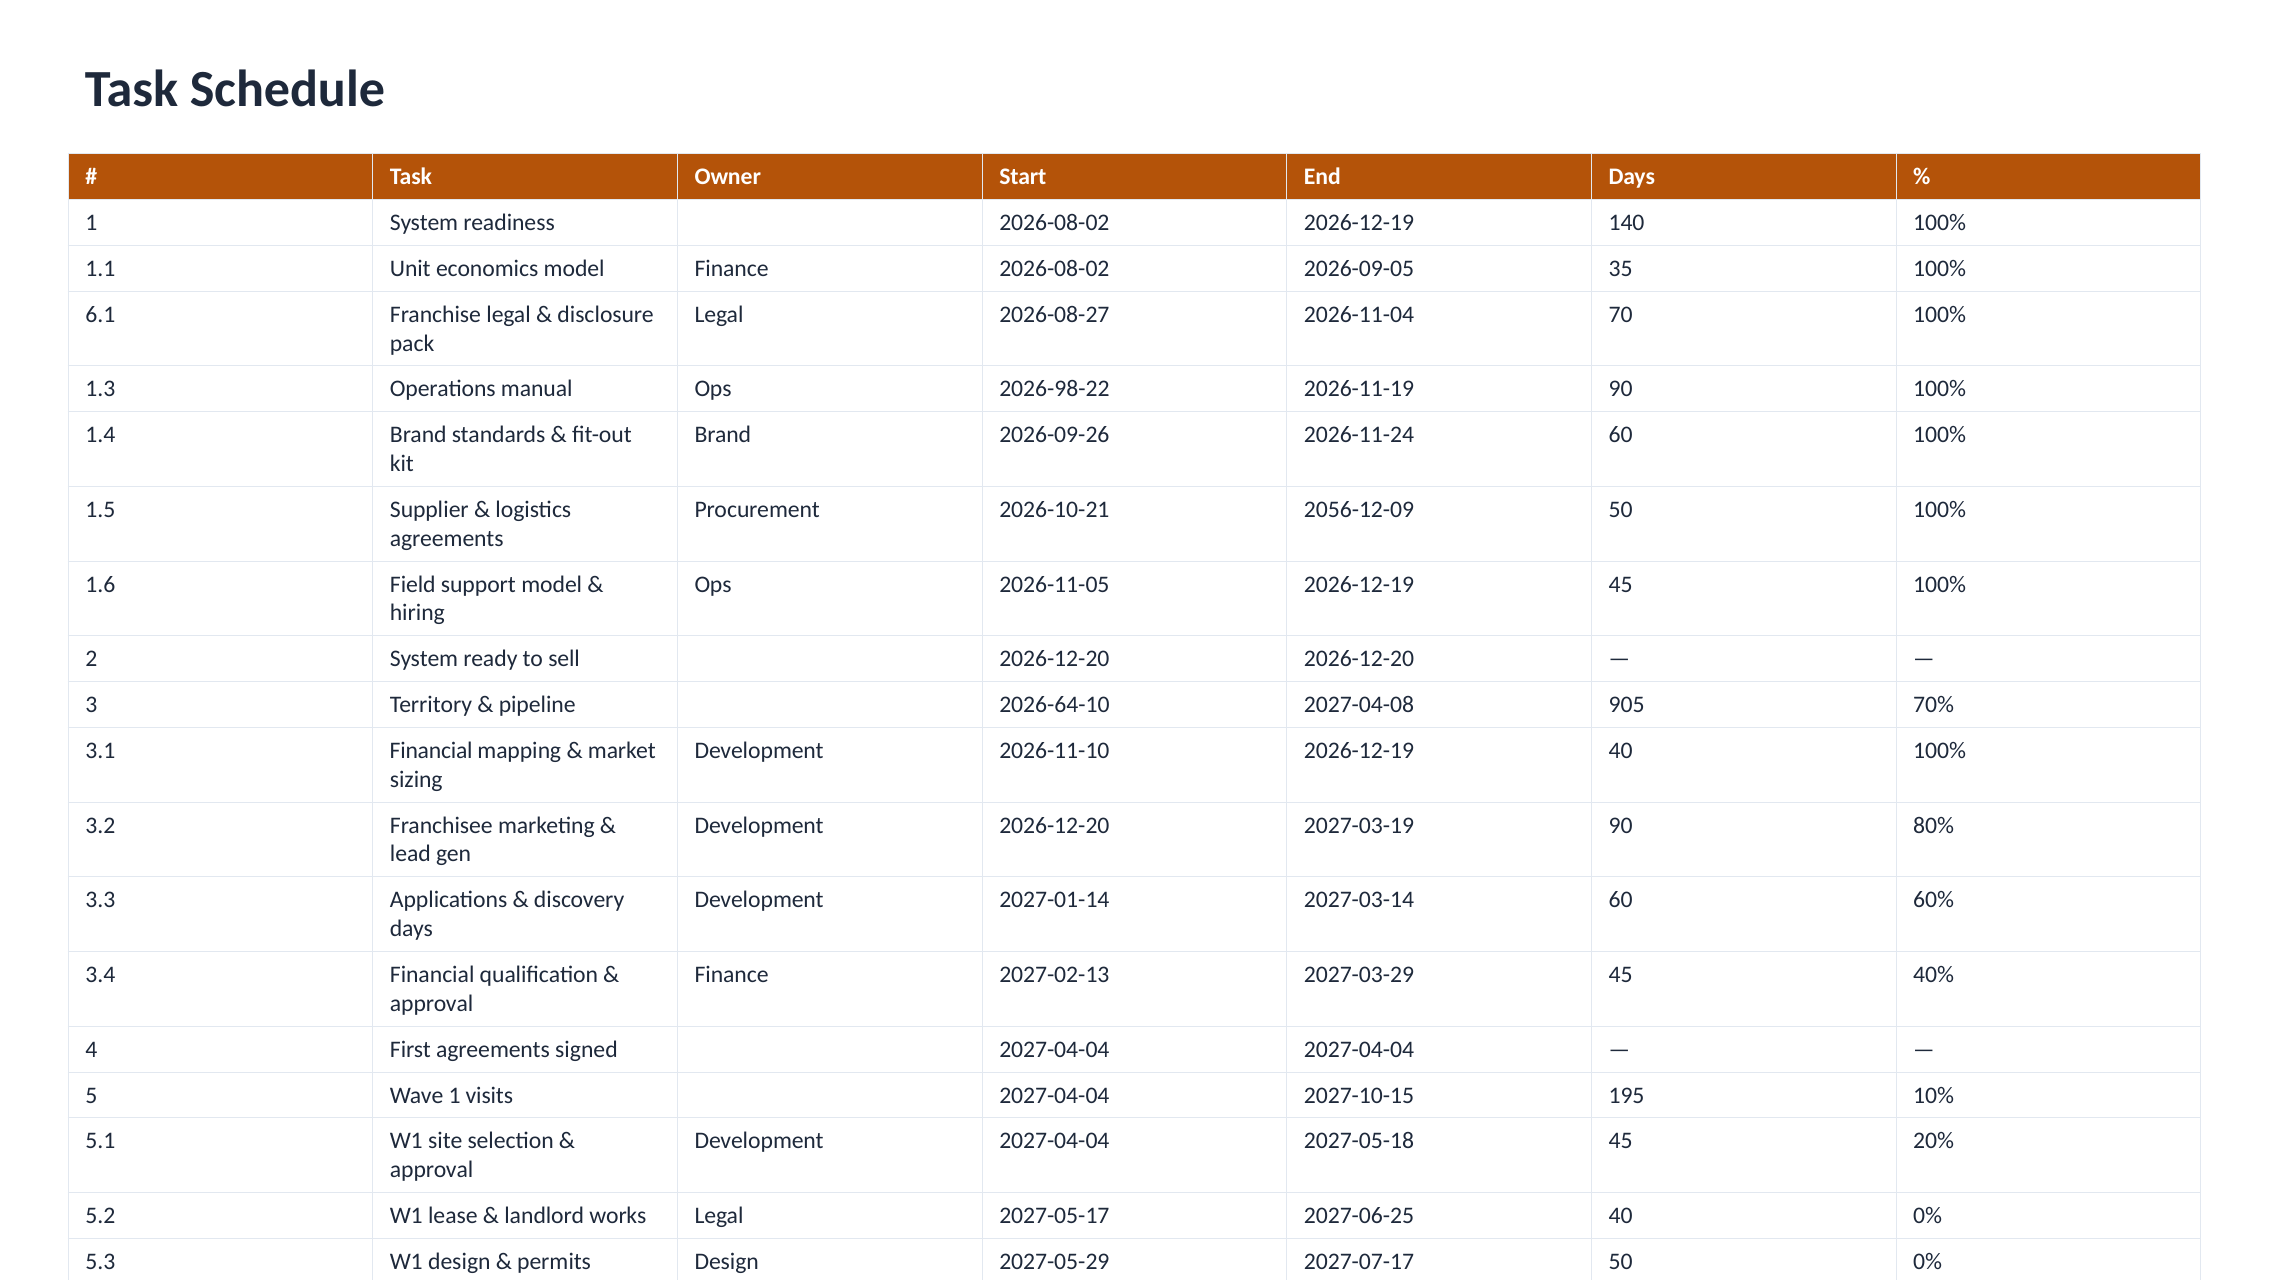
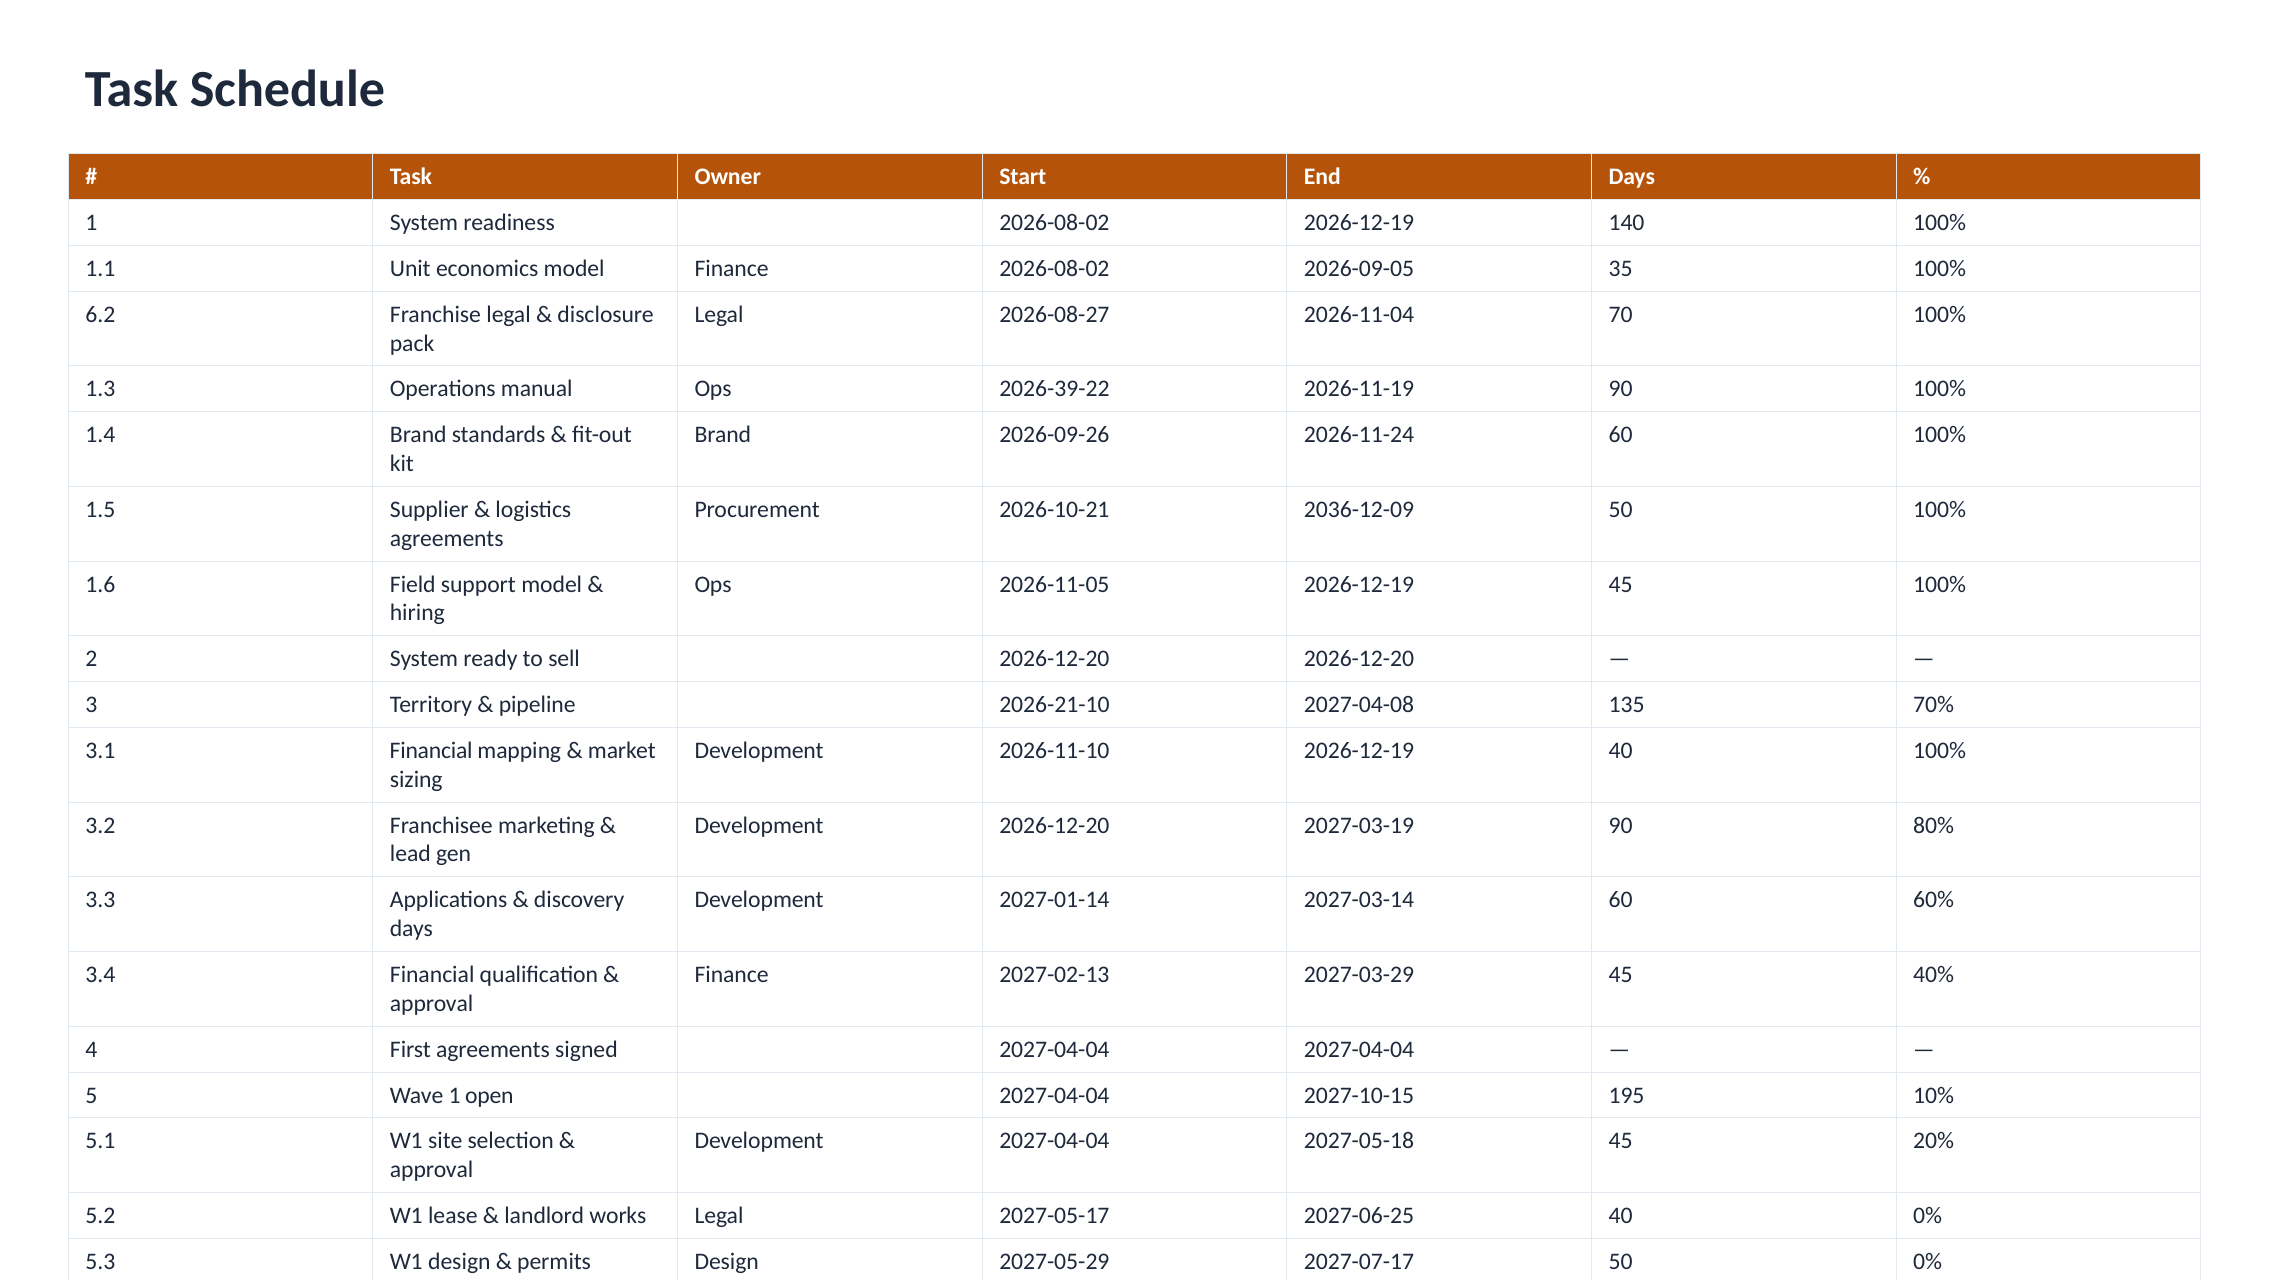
6.1: 6.1 -> 6.2 (100, 314)
2026-98-22: 2026-98-22 -> 2026-39-22 (1054, 389)
2056-12-09: 2056-12-09 -> 2036-12-09 (1359, 510)
2026-64-10: 2026-64-10 -> 2026-21-10 (1054, 705)
905: 905 -> 135 (1627, 705)
visits: visits -> open (489, 1095)
